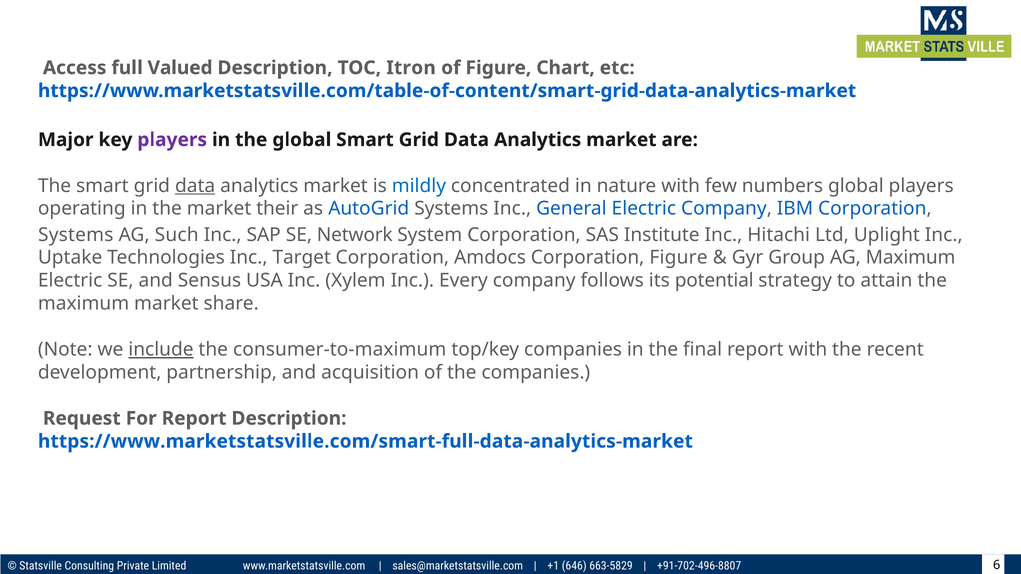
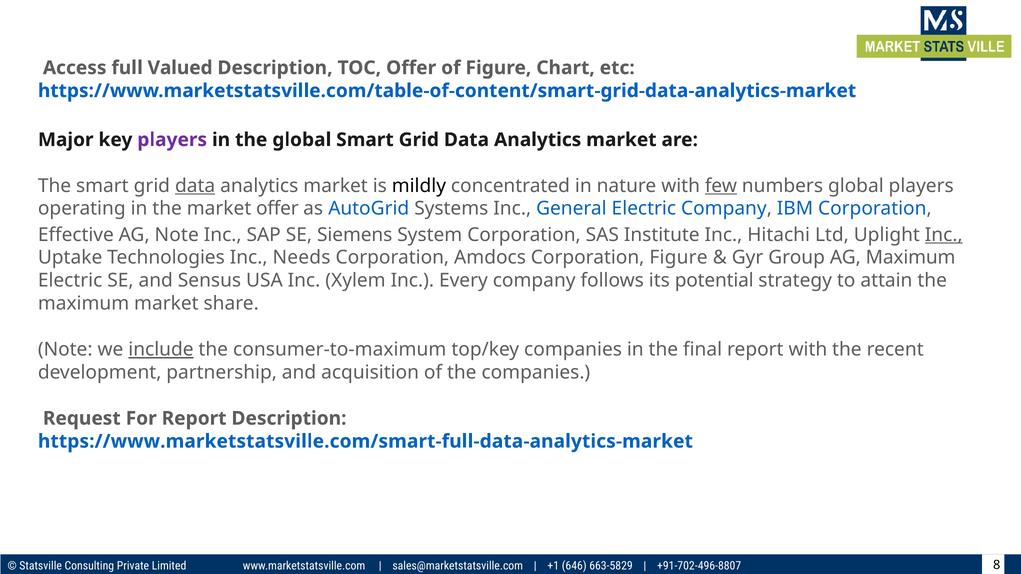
TOC Itron: Itron -> Offer (411, 68)
mildly colour: blue -> black (419, 186)
few underline: none -> present (721, 186)
market their: their -> offer (277, 209)
Systems: Systems -> Effective (76, 235)
AG Such: Such -> Note (177, 235)
Network: Network -> Siemens (355, 235)
Inc underline: none -> present (944, 235)
Target: Target -> Needs (302, 258)
6: 6 -> 8 (997, 565)
